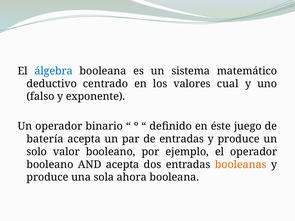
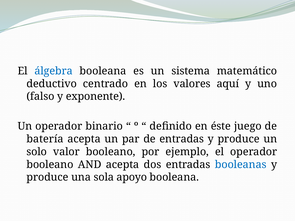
cual: cual -> aquí (228, 84)
booleanas colour: orange -> blue (241, 165)
ahora: ahora -> apoyo (132, 177)
